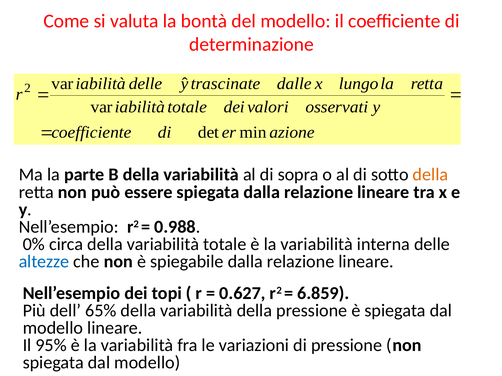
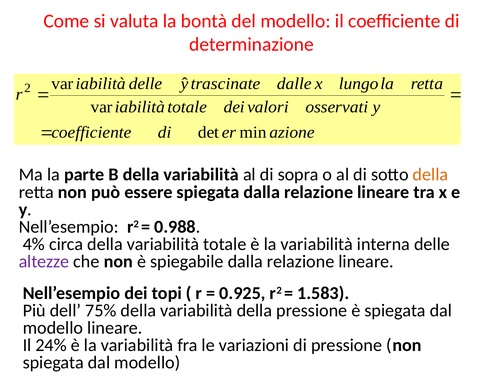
0%: 0% -> 4% (34, 244)
altezze colour: blue -> purple (44, 262)
0.627: 0.627 -> 0.925 (242, 294)
6.859: 6.859 -> 1.583 (323, 294)
65%: 65% -> 75% (101, 311)
95%: 95% -> 24% (51, 346)
